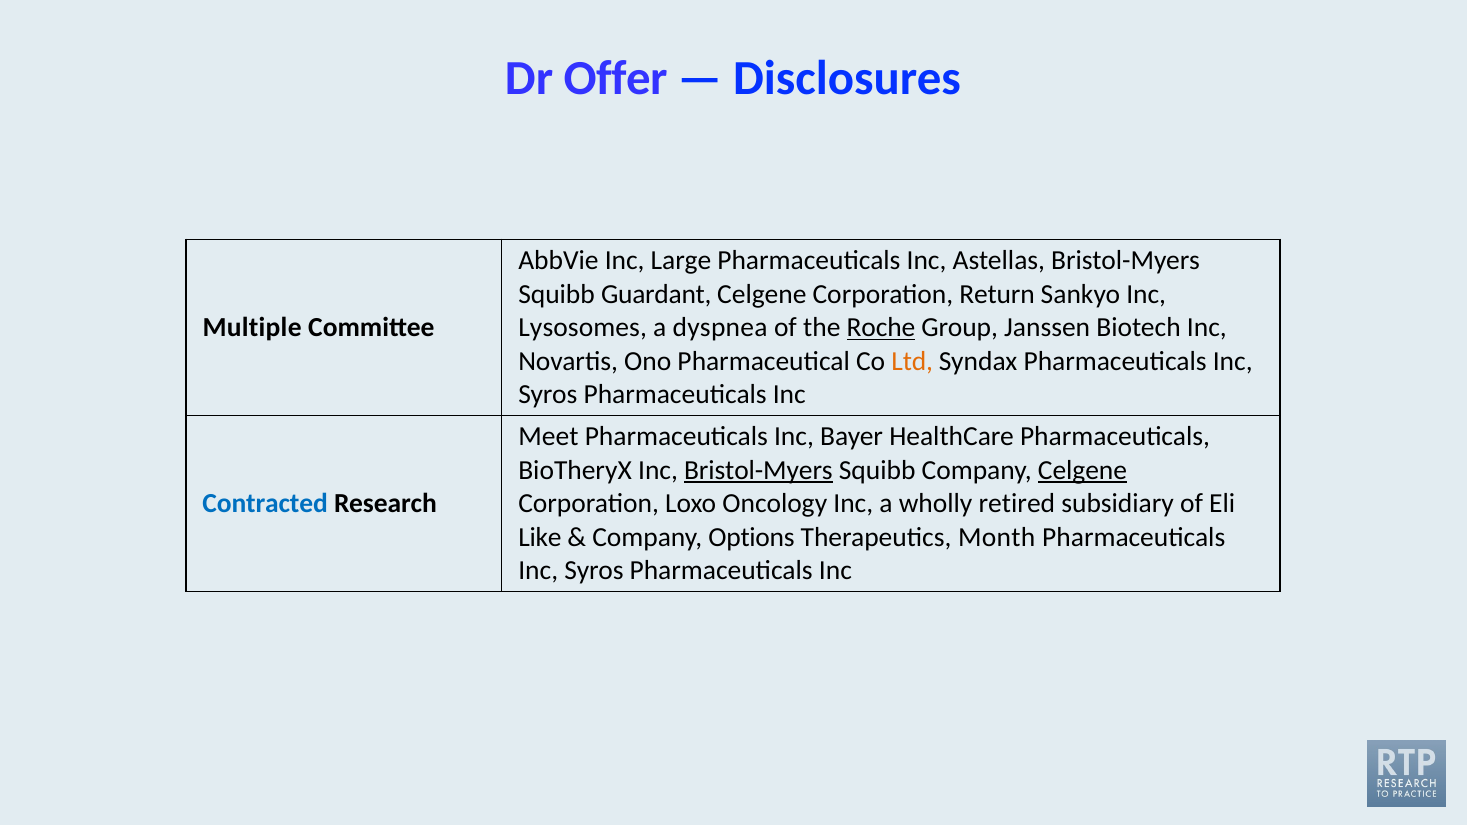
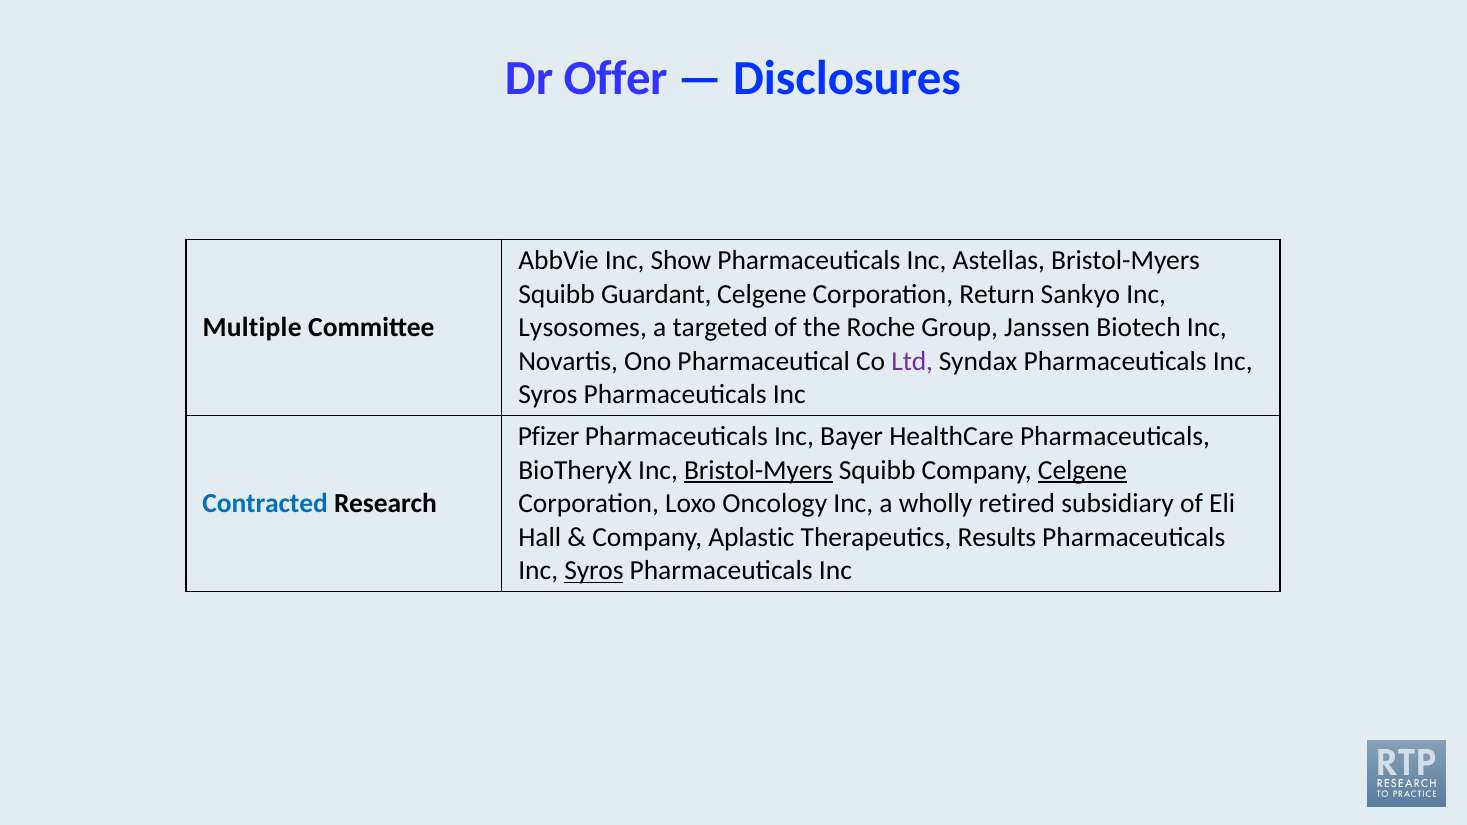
Large: Large -> Show (681, 261)
dyspnea: dyspnea -> targeted (720, 328)
Roche underline: present -> none (881, 328)
Ltd colour: orange -> purple (912, 361)
Meet: Meet -> Pfizer (549, 437)
Like: Like -> Hall (540, 537)
Options: Options -> Aplastic (752, 537)
Month: Month -> Results (997, 537)
Syros underline: none -> present (594, 571)
